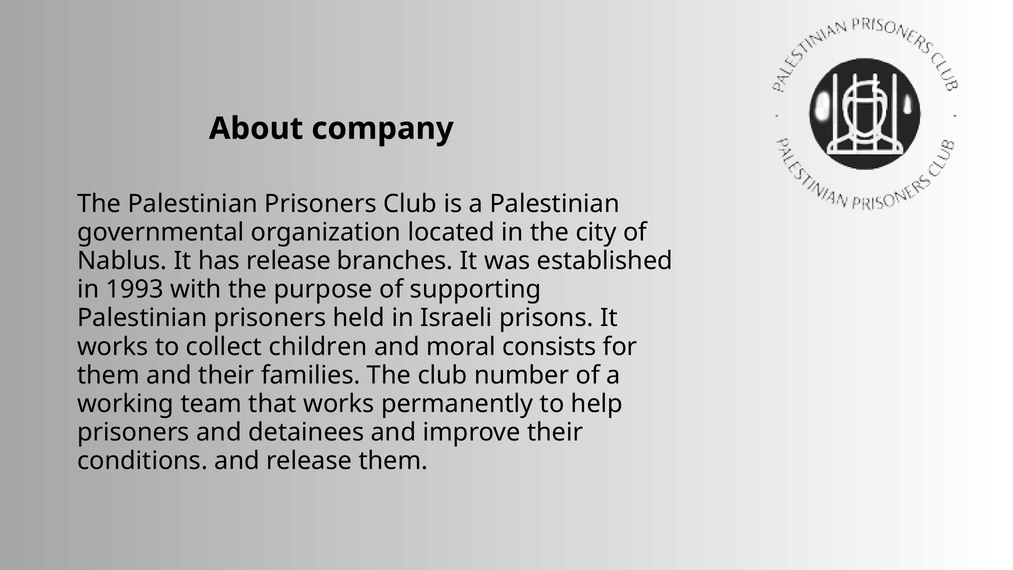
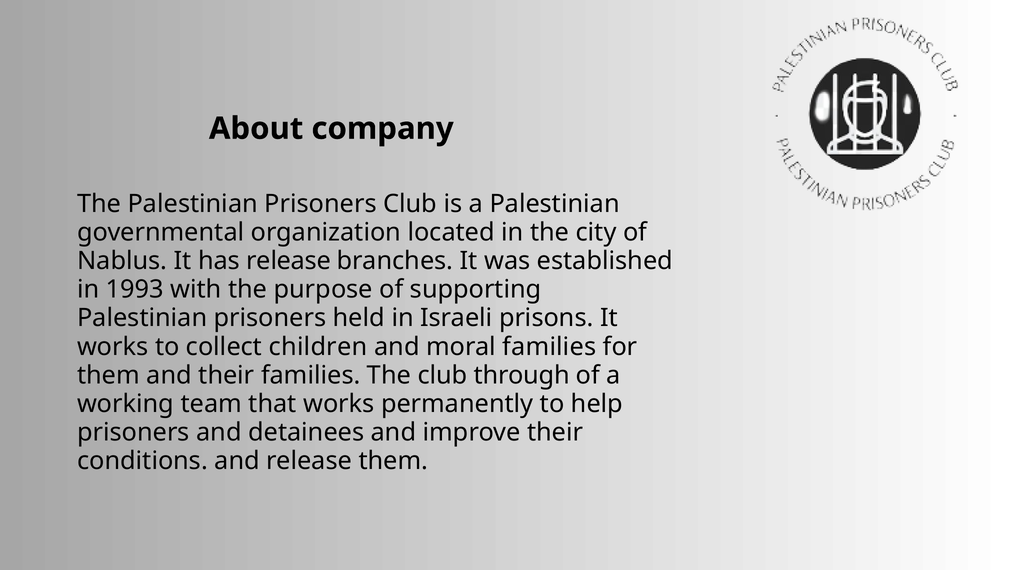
moral consists: consists -> families (549, 347)
number: number -> through (522, 375)
